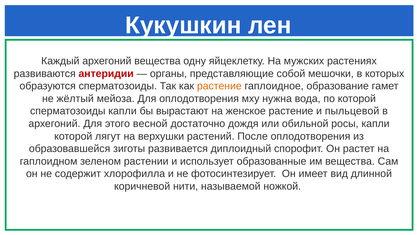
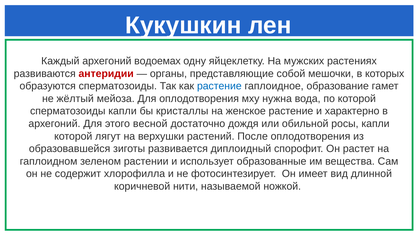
архегоний вещества: вещества -> водоемах (157, 61)
растение colour: orange -> blue (219, 86)
вырастают: вырастают -> кристаллы (182, 111)
пыльцевой: пыльцевой -> характерно (352, 111)
